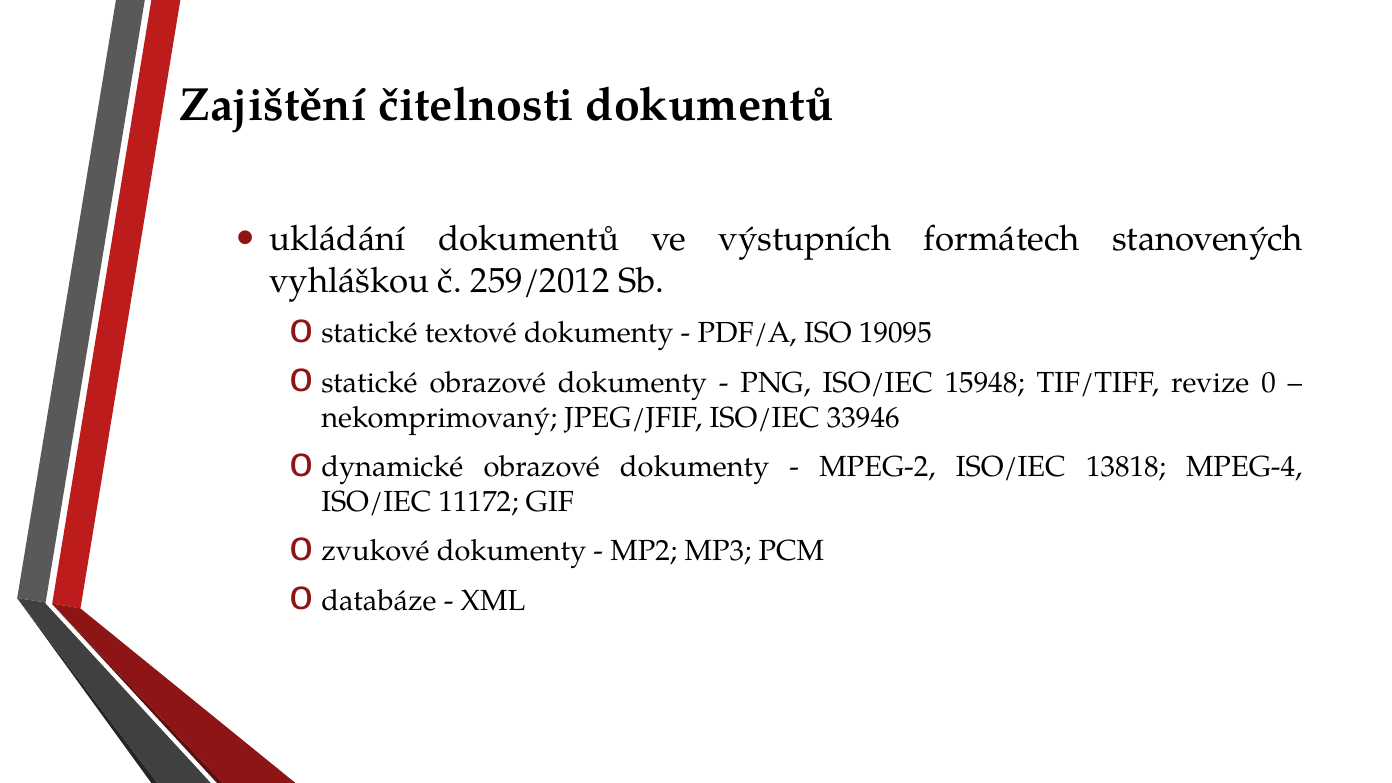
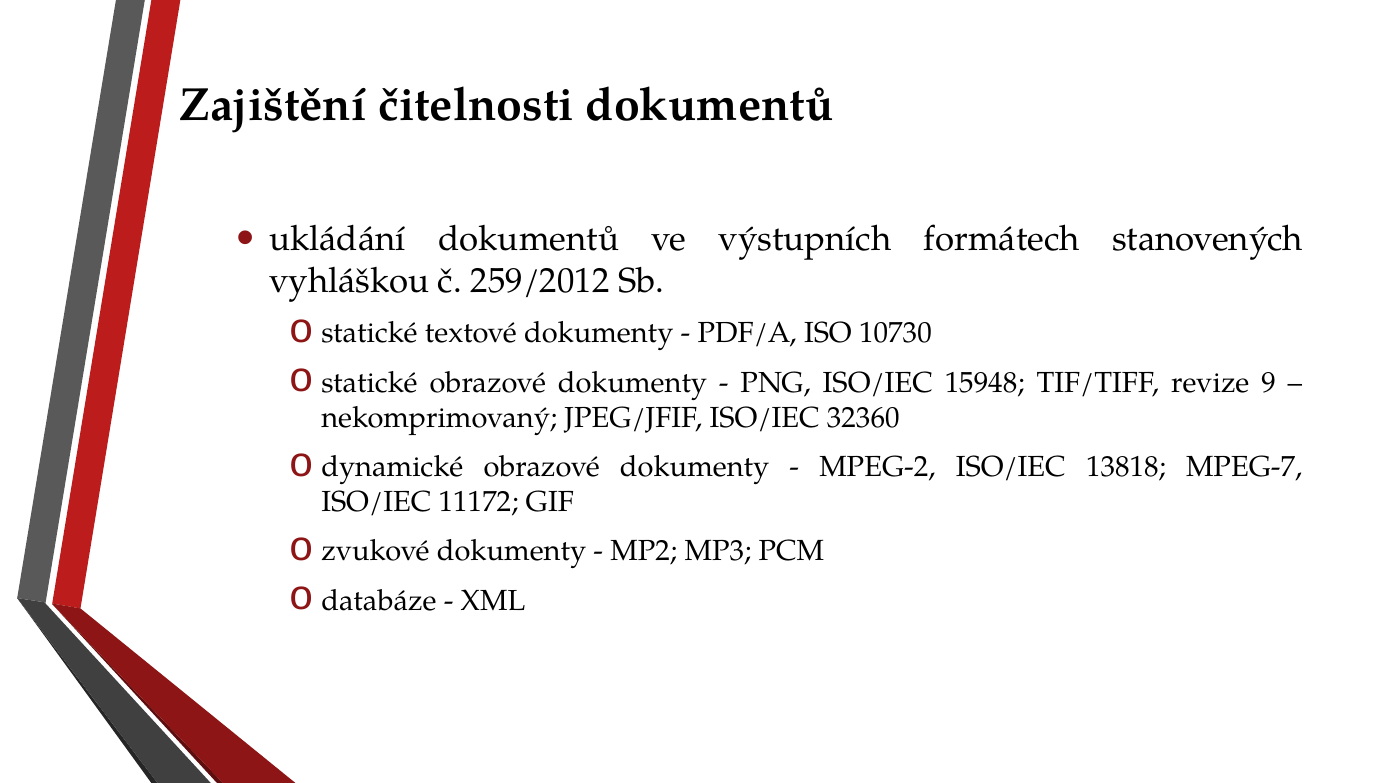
19095: 19095 -> 10730 (895, 333)
0: 0 -> 9 (1269, 383)
33946: 33946 -> 32360 (863, 418)
MPEG-4: MPEG-4 -> MPEG-7 (1244, 467)
